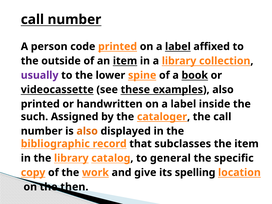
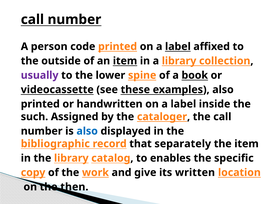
also colour: orange -> blue (87, 131)
subclasses: subclasses -> separately (183, 144)
general: general -> enables (170, 158)
spelling: spelling -> written (195, 173)
